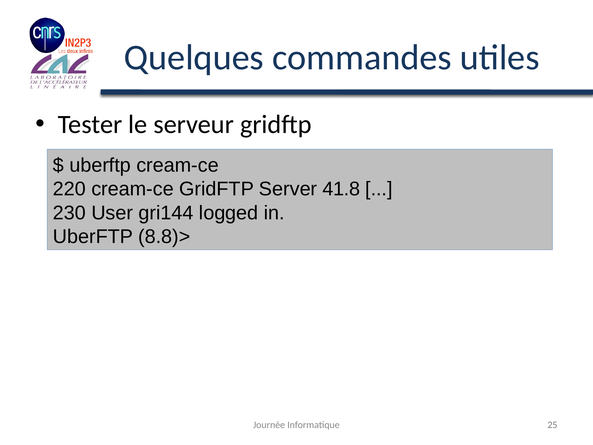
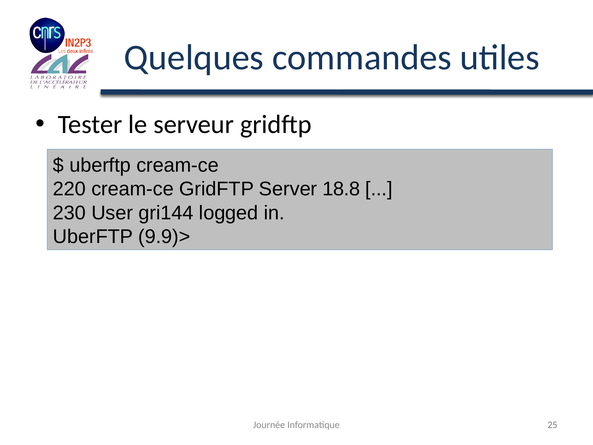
41.8: 41.8 -> 18.8 (341, 189)
8.8)>: 8.8)> -> 9.9)> (164, 236)
